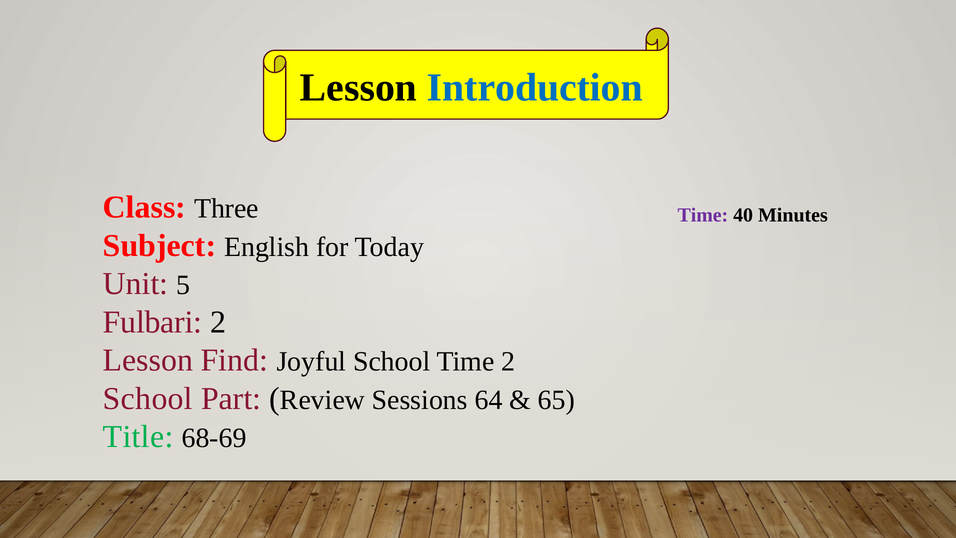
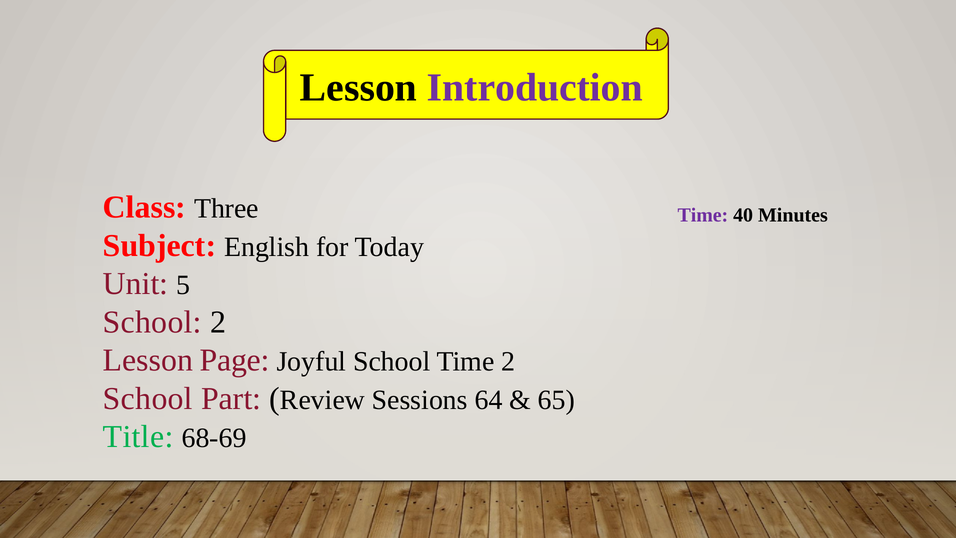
Introduction colour: blue -> purple (535, 87)
Fulbari: Fulbari -> School (152, 322)
Find: Find -> Page (235, 360)
